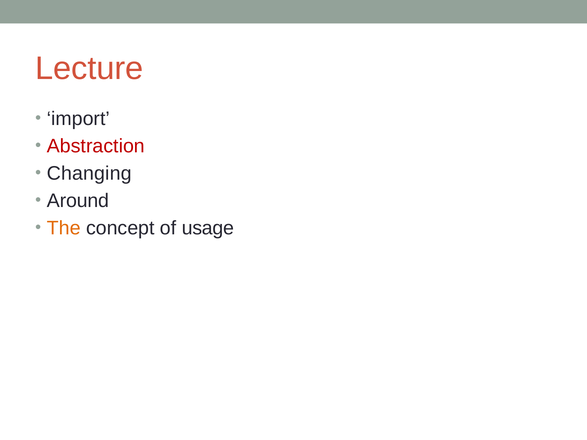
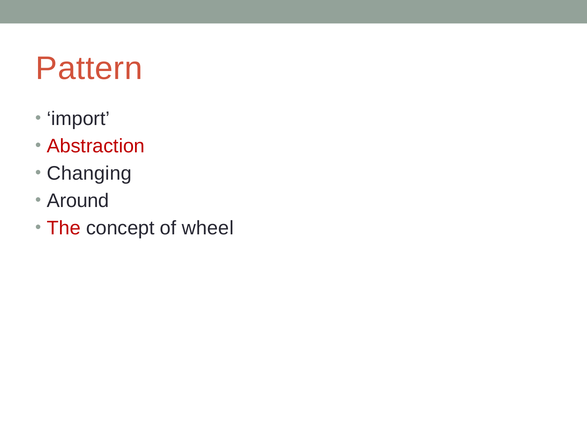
Lecture: Lecture -> Pattern (89, 68)
The colour: orange -> red (64, 228)
usage: usage -> wheel (208, 228)
